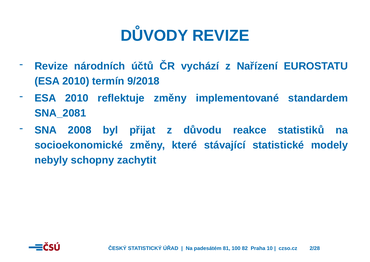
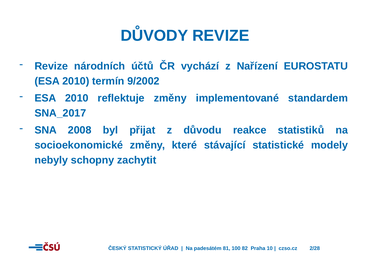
9/2018: 9/2018 -> 9/2002 (143, 81)
SNA_2081: SNA_2081 -> SNA_2017 (60, 113)
